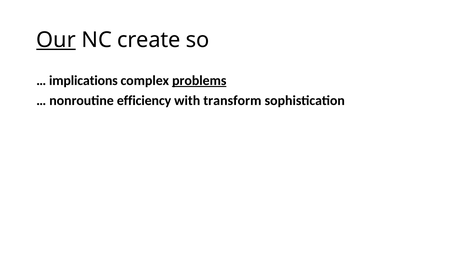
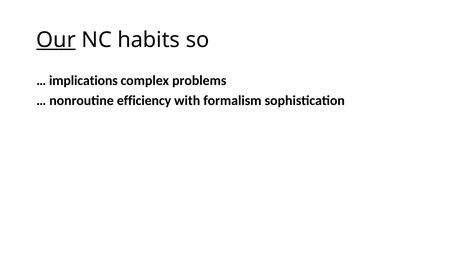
create: create -> habits (149, 40)
problems underline: present -> none (199, 80)
transform: transform -> formalism (232, 100)
